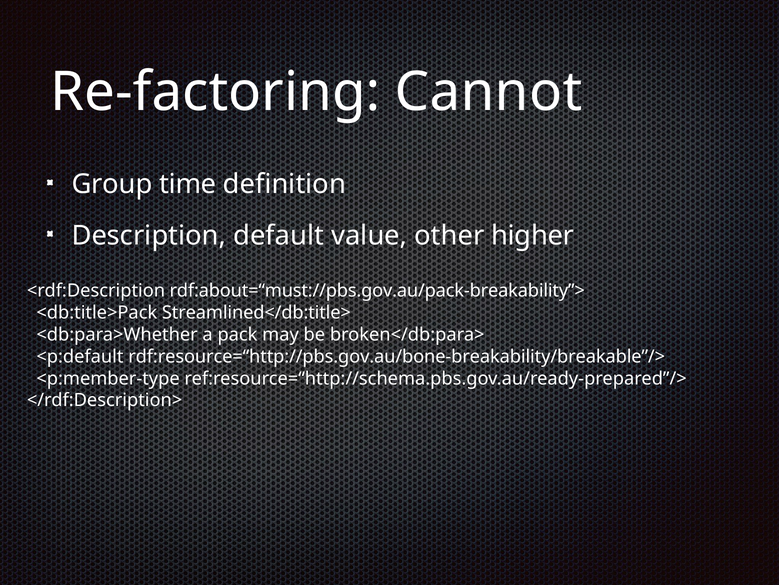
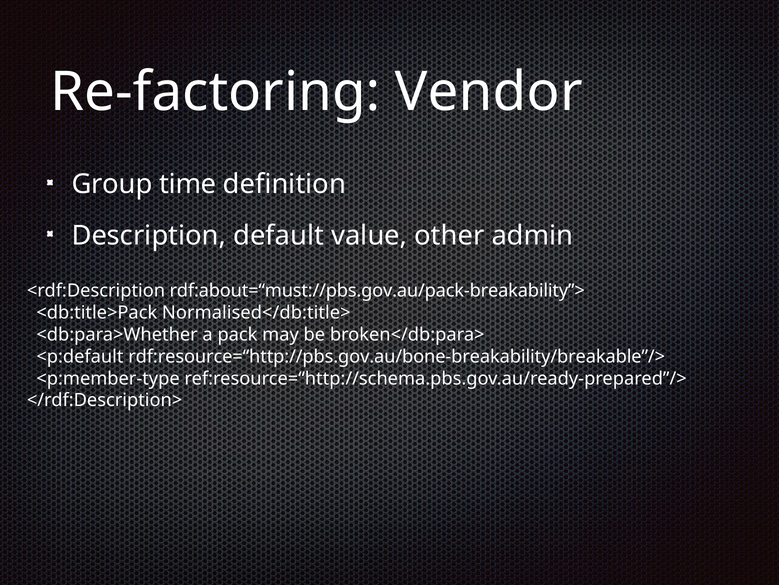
Cannot: Cannot -> Vendor (489, 92)
higher: higher -> admin (532, 235)
Streamlined</db:title>: Streamlined</db:title> -> Normalised</db:title> (256, 312)
